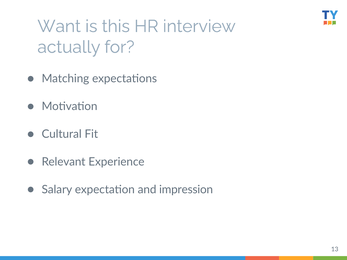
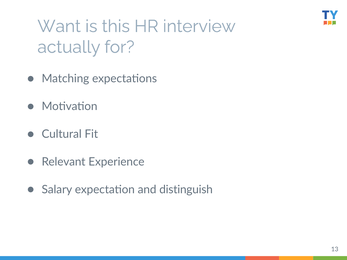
impression: impression -> distinguish (186, 190)
